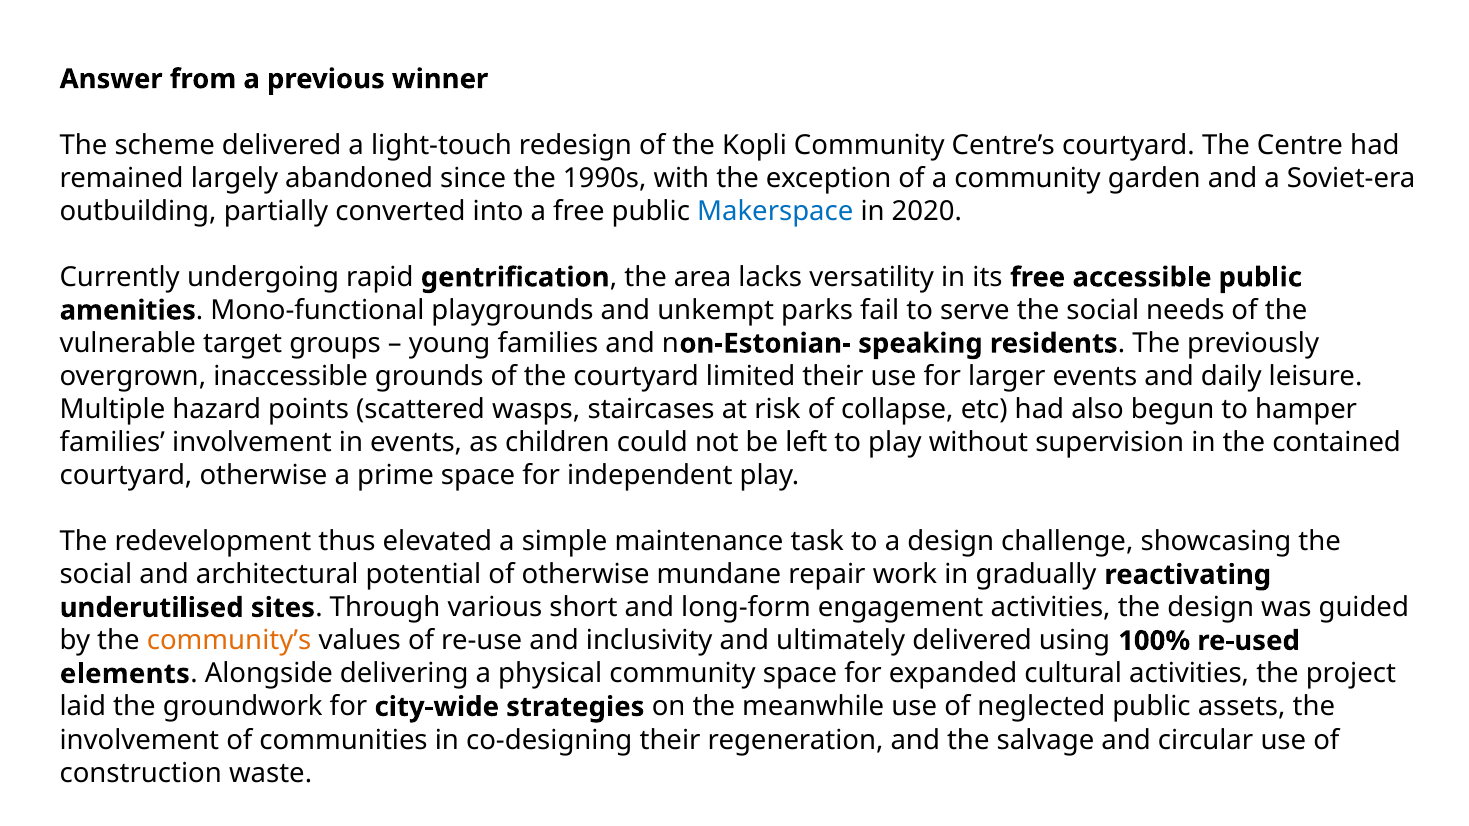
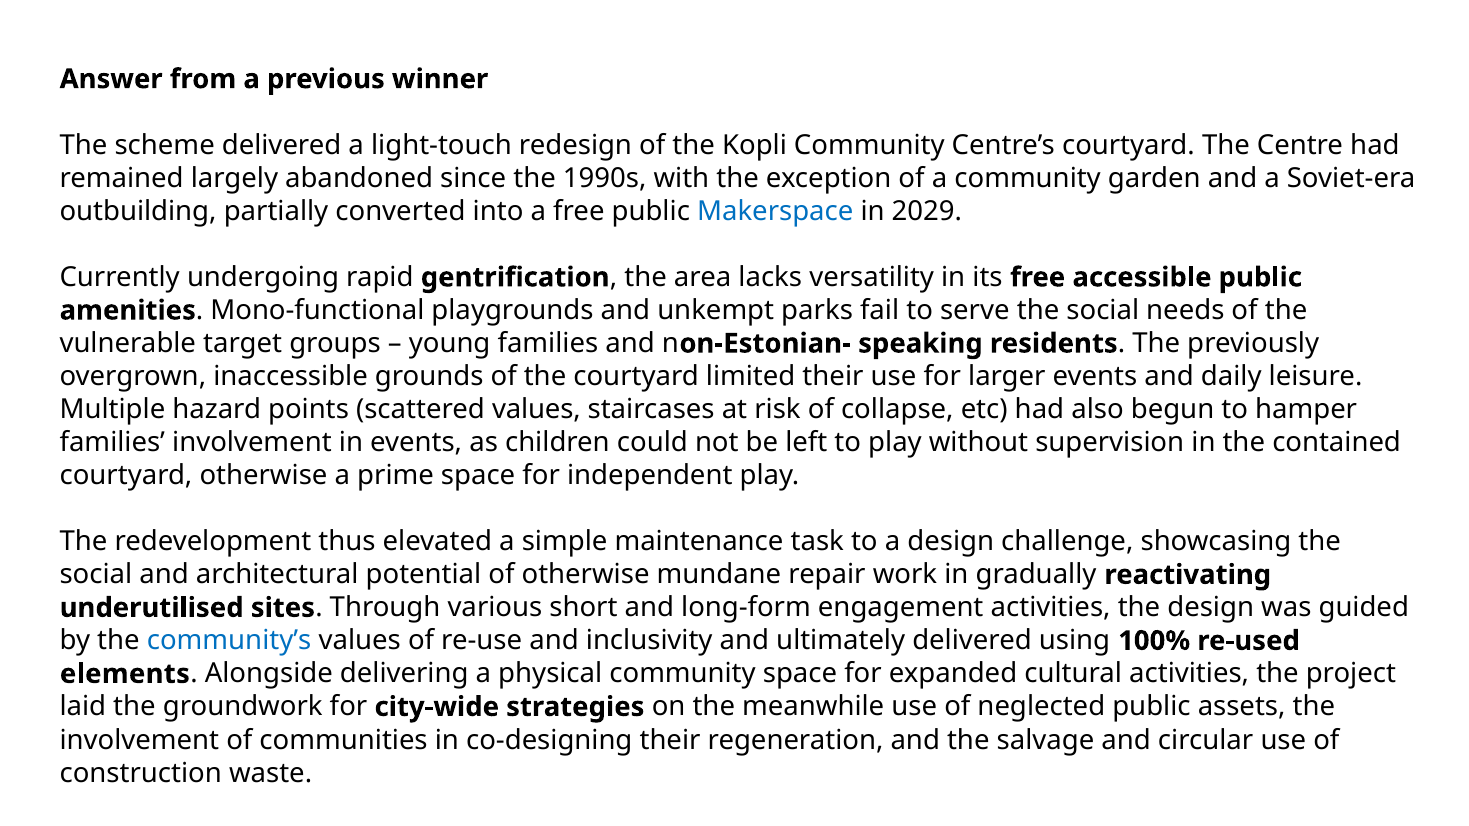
2020: 2020 -> 2029 (927, 211)
scattered wasps: wasps -> values (536, 410)
community’s colour: orange -> blue (229, 641)
